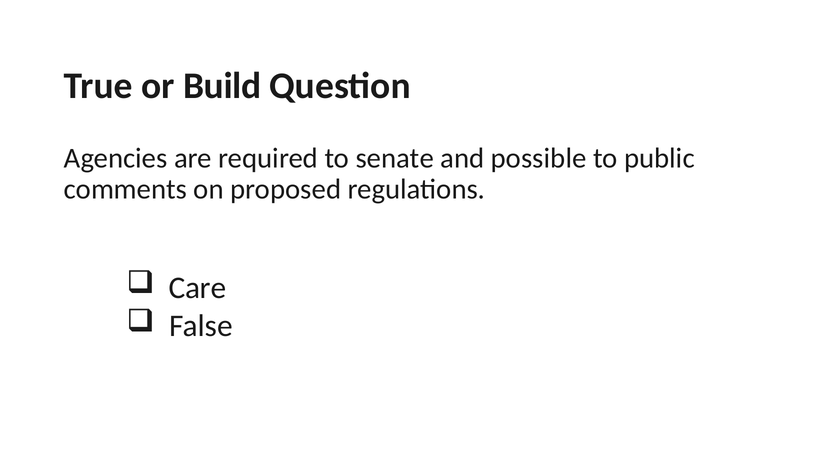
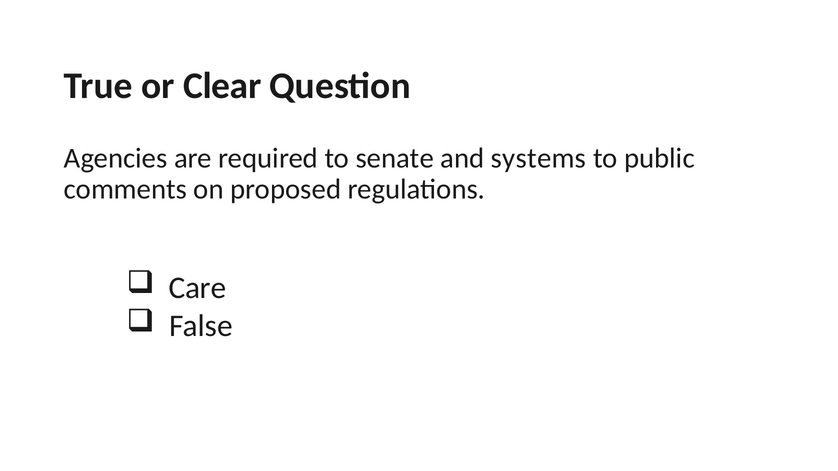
Build: Build -> Clear (222, 86)
possible: possible -> systems (539, 158)
